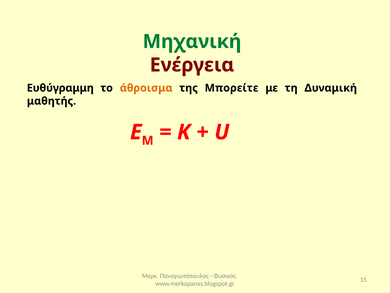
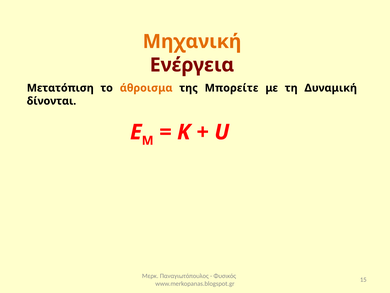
Μηχανική colour: green -> orange (192, 41)
Ευθύγραμμη: Ευθύγραμμη -> Μετατόπιση (60, 88)
μαθητής: μαθητής -> δίνονται (52, 101)
